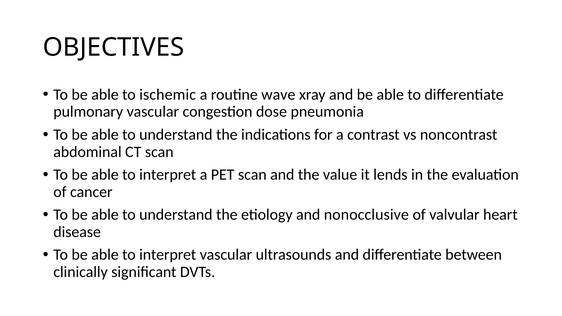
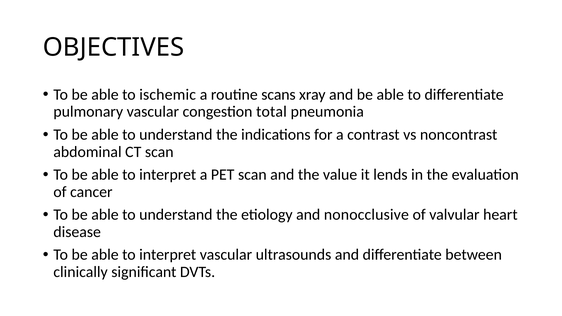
wave: wave -> scans (278, 95)
dose: dose -> total (271, 112)
